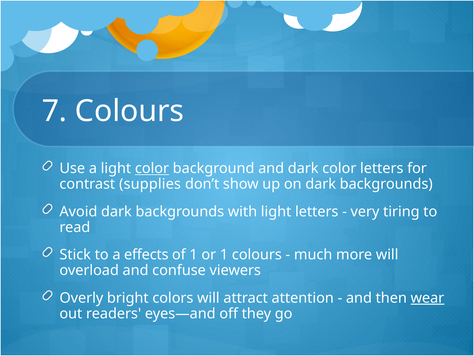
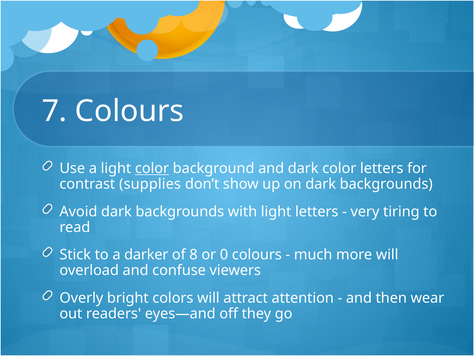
effects: effects -> darker (146, 254)
of 1: 1 -> 8 (194, 254)
or 1: 1 -> 0 (224, 254)
wear underline: present -> none (427, 298)
